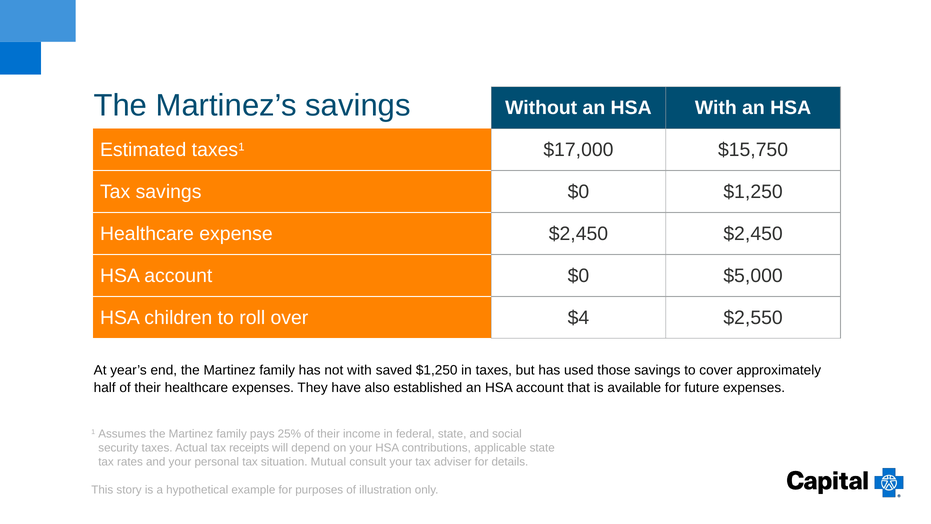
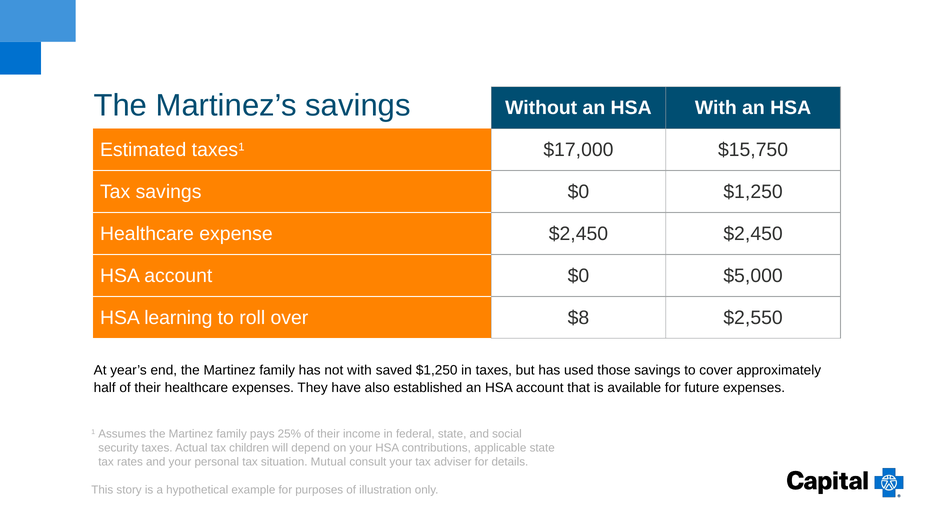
children: children -> learning (178, 318)
$4: $4 -> $8 (579, 318)
receipts: receipts -> children (249, 448)
